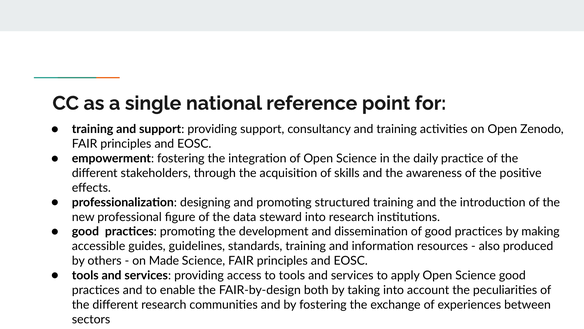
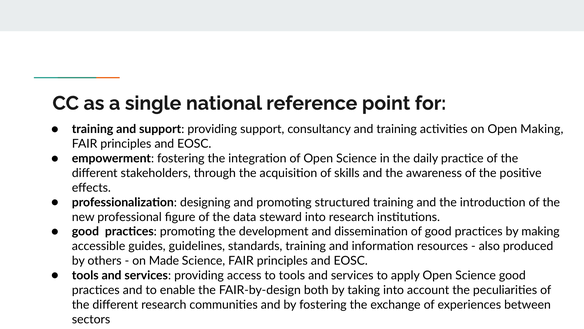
Open Zenodo: Zenodo -> Making (542, 129)
